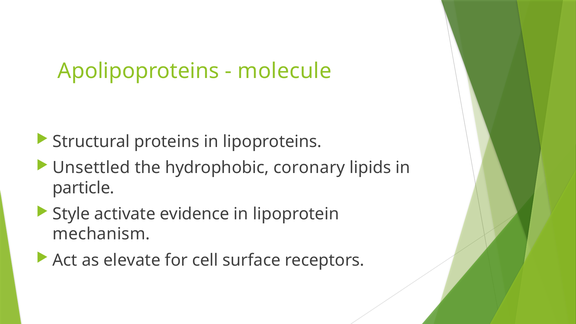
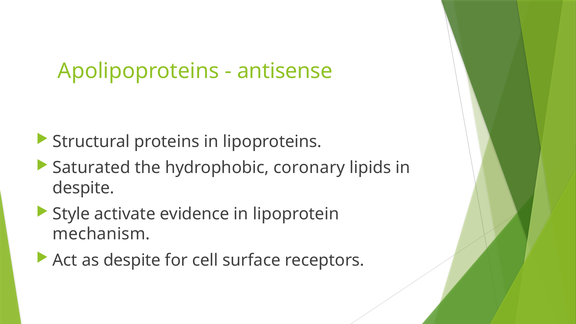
molecule: molecule -> antisense (285, 71)
Unsettled: Unsettled -> Saturated (91, 168)
particle: particle -> despite (83, 188)
as elevate: elevate -> despite (132, 260)
